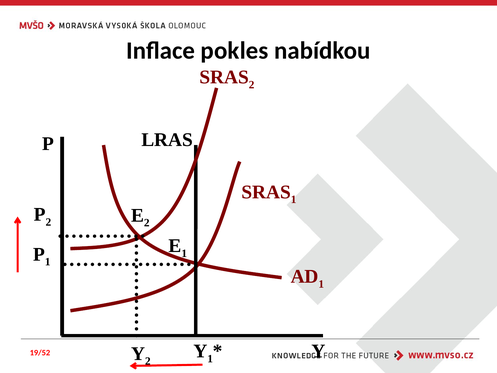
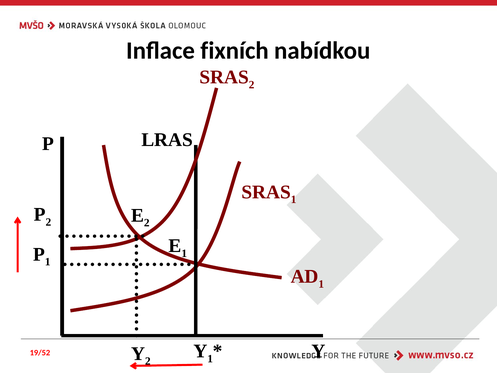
pokles: pokles -> fixních (235, 51)
